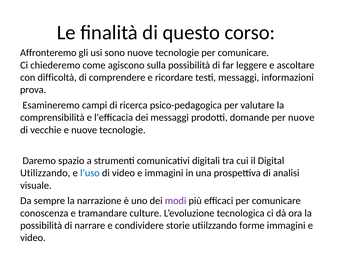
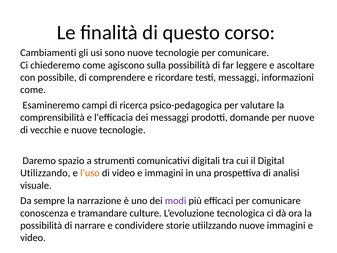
Affronteremo: Affronteremo -> Cambiamenti (48, 53)
difficoltà: difficoltà -> possibile (57, 77)
prova: prova -> come (33, 90)
l’uso colour: blue -> orange (90, 173)
utiilzzando forme: forme -> nuove (252, 225)
